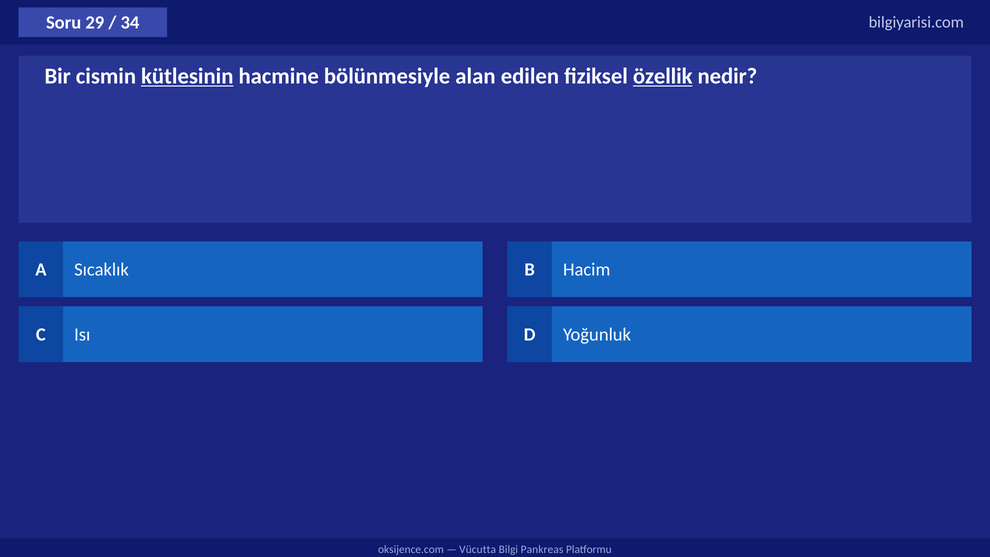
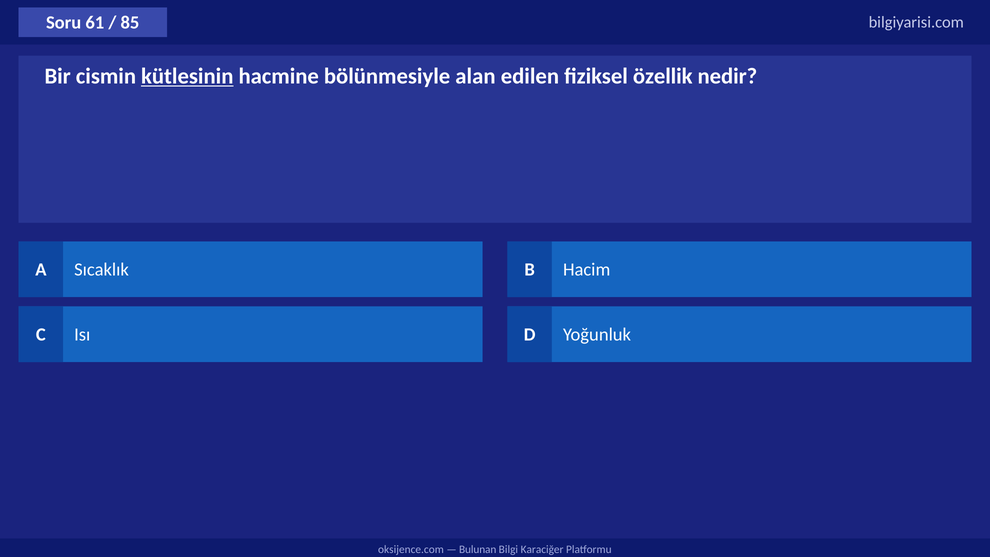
29: 29 -> 61 (95, 23)
34: 34 -> 85 (130, 23)
özellik underline: present -> none (663, 76)
Vücutta: Vücutta -> Bulunan (478, 549)
Pankreas: Pankreas -> Karaciğer (542, 549)
